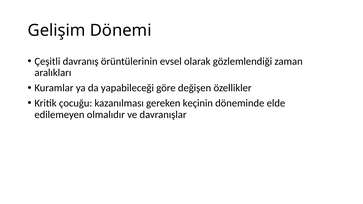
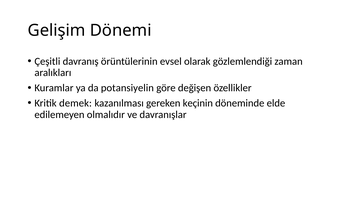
yapabileceği: yapabileceği -> potansiyelin (127, 88)
çocuğu: çocuğu -> demek (76, 103)
